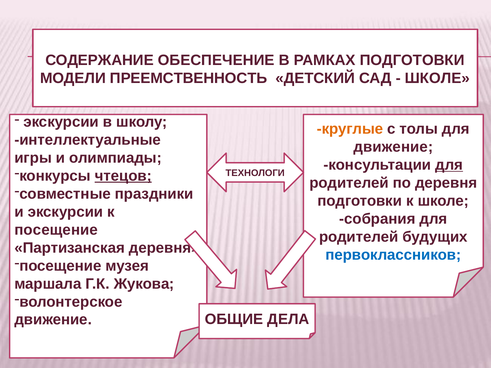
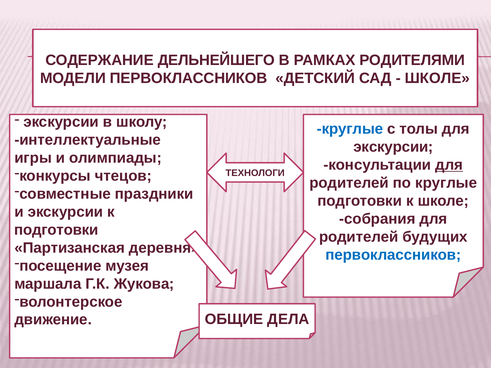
ОБЕСПЕЧЕНИЕ: ОБЕСПЕЧЕНИЕ -> ДЕЛЬНЕЙШЕГО (216, 60)
РАМКАХ ПОДГОТОВКИ: ПОДГОТОВКИ -> РОДИТЕЛЯМИ (412, 60)
МОДЕЛИ ПРЕЕМСТВЕННОСТЬ: ПРЕЕМСТВЕННОСТЬ -> ПЕРВОКЛАССНИКОВ (189, 78)
круглые colour: orange -> blue (350, 129)
движение: движение -> экскурсии (393, 147)
чтецов underline: present -> none (123, 176)
по деревня: деревня -> круглые (446, 183)
посещение: посещение -> подготовки (56, 230)
